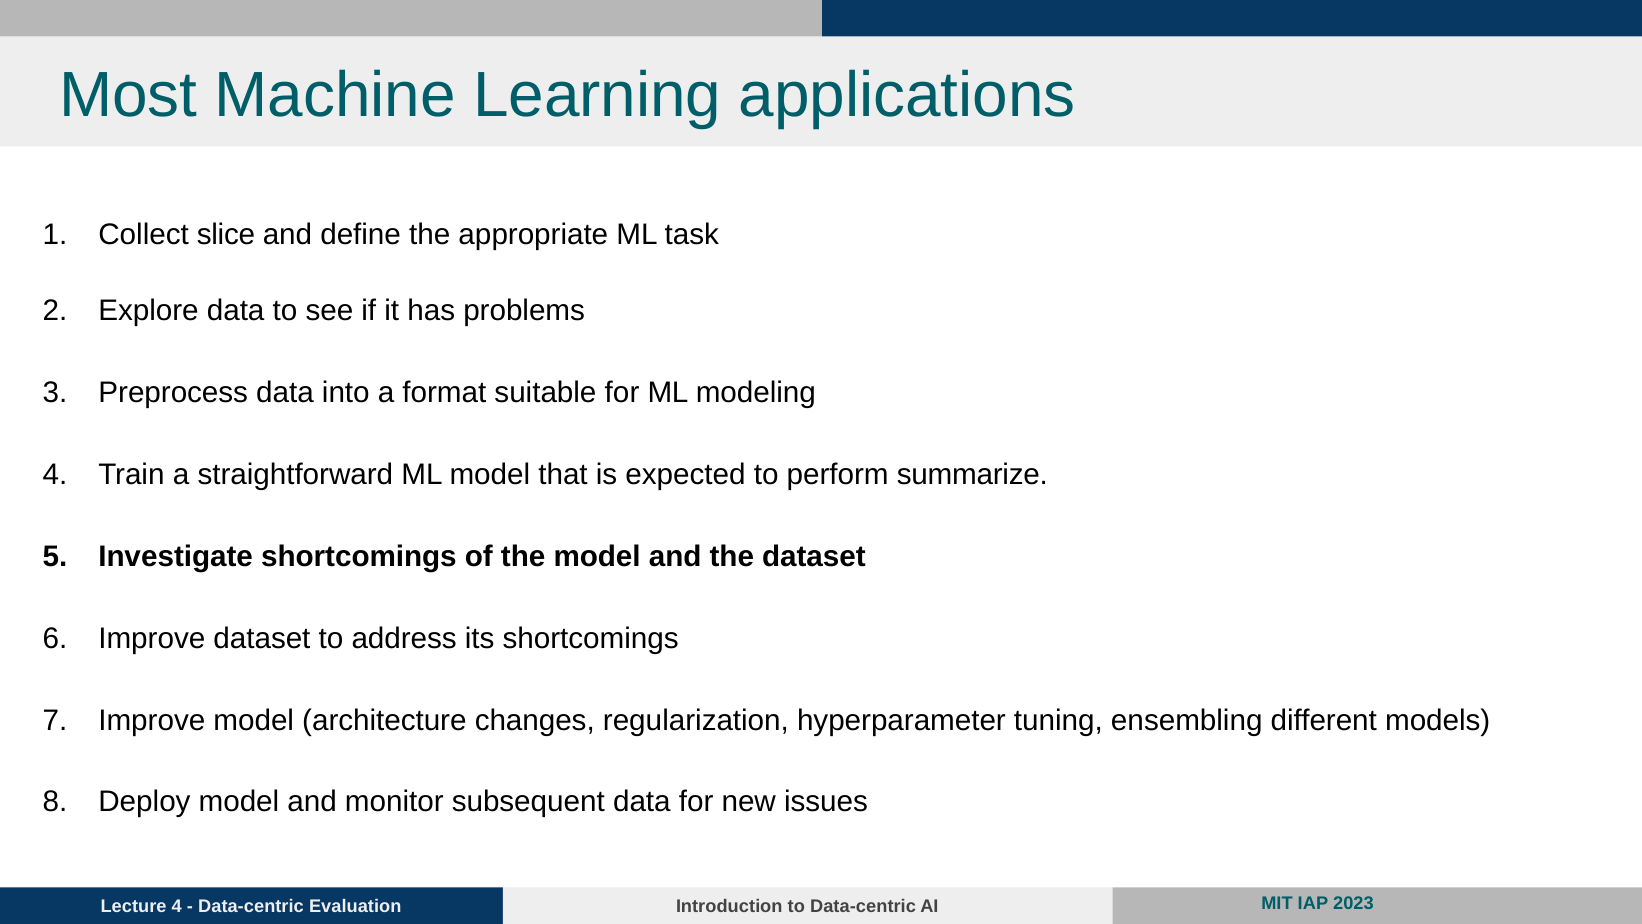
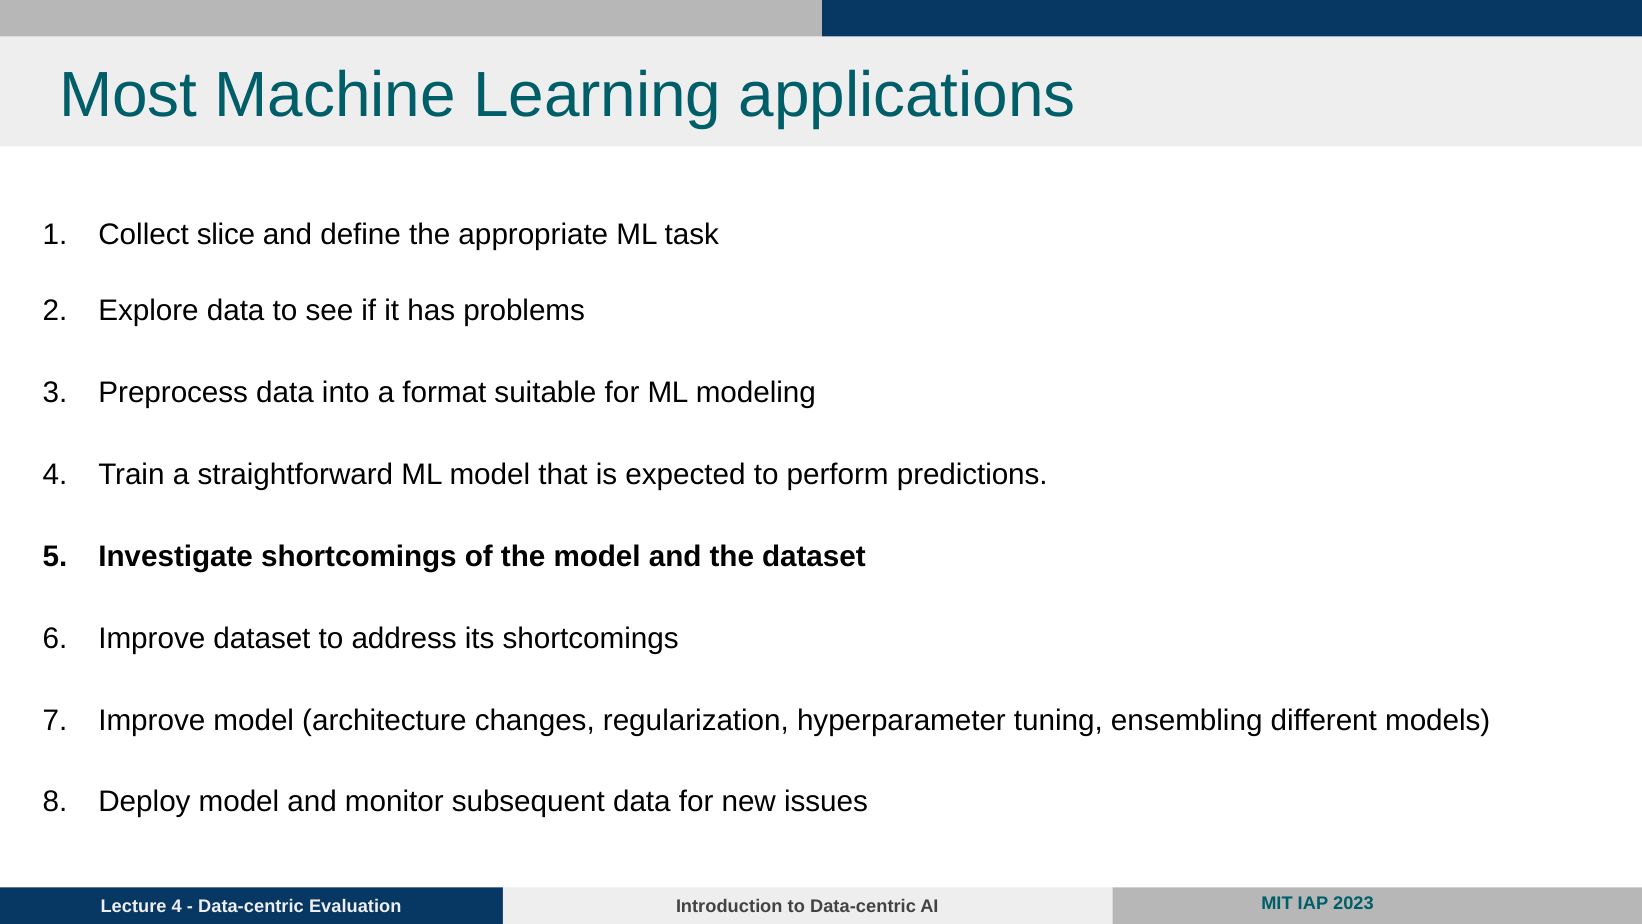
summarize: summarize -> predictions (972, 475)
